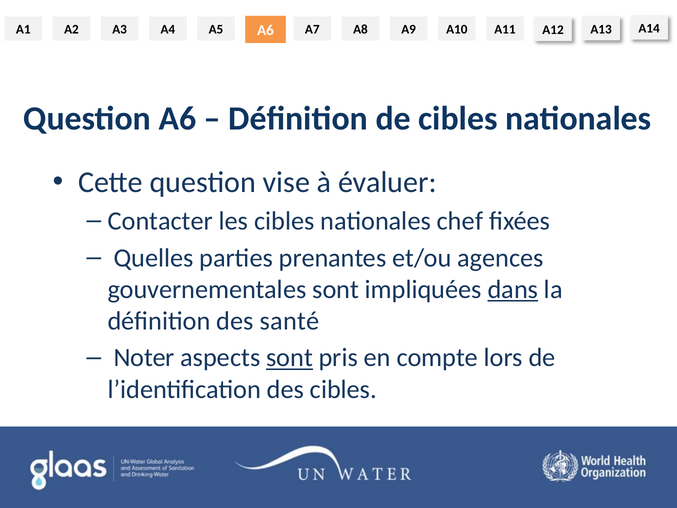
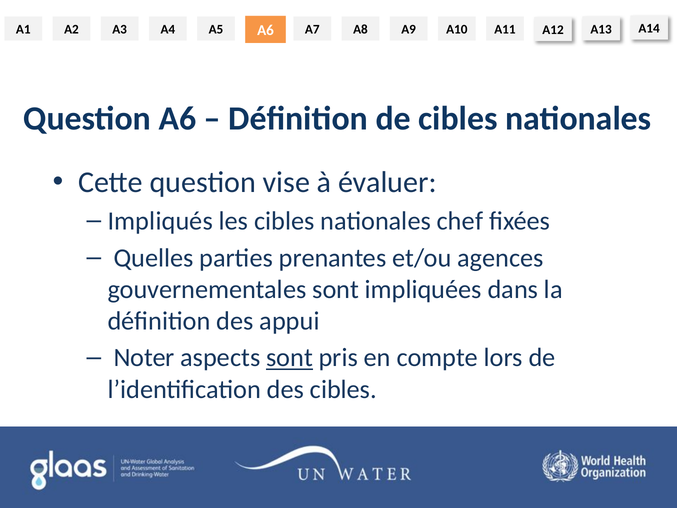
Contacter: Contacter -> Impliqués (160, 221)
dans underline: present -> none (513, 289)
santé: santé -> appui (290, 321)
